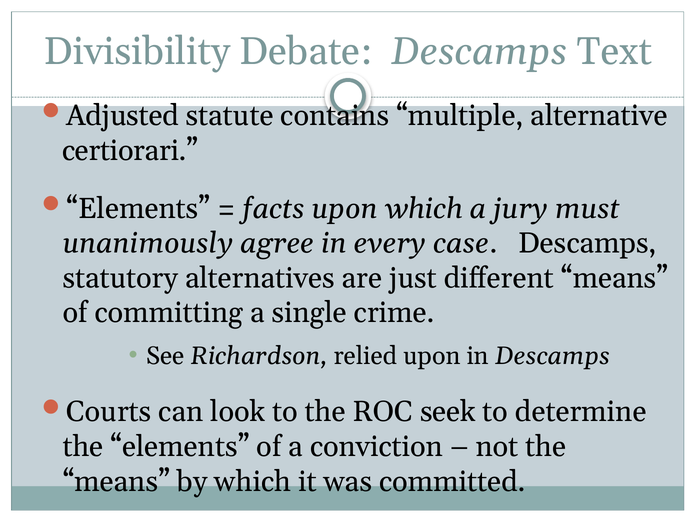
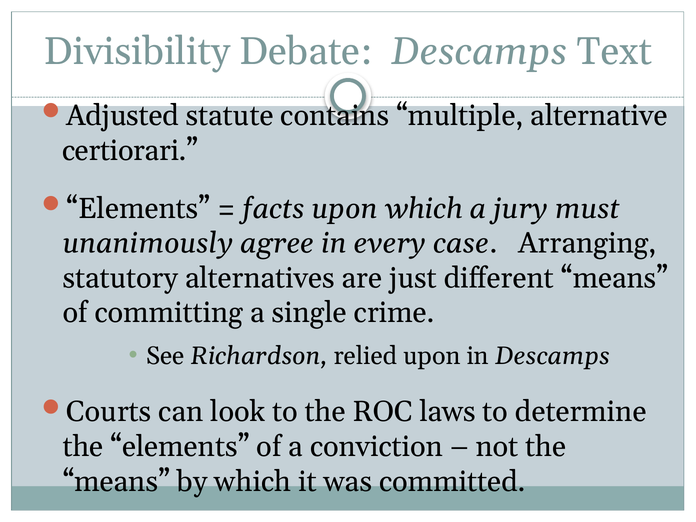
case Descamps: Descamps -> Arranging (587, 243)
seek: seek -> laws (448, 412)
